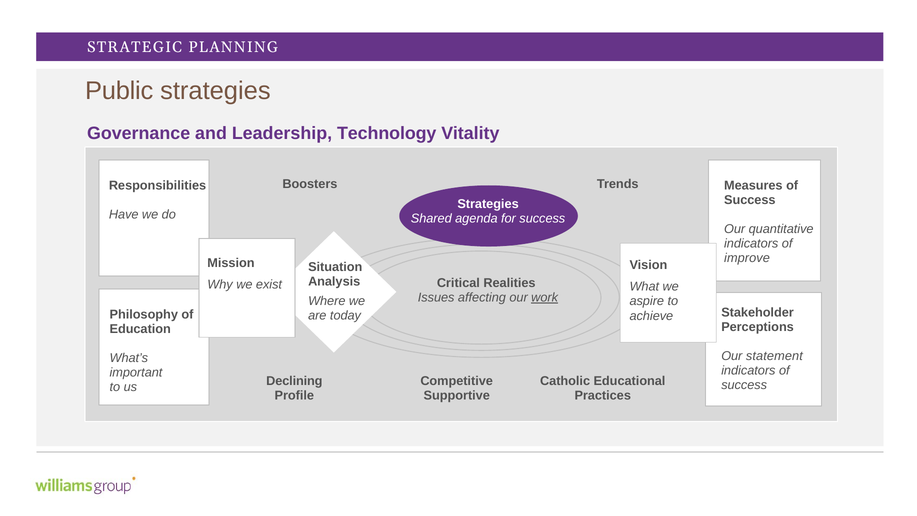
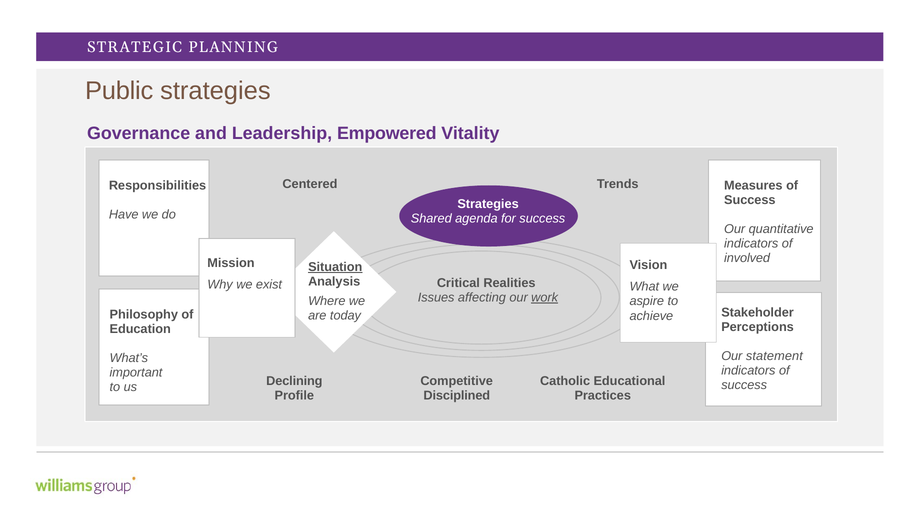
Technology: Technology -> Empowered (387, 133)
Boosters: Boosters -> Centered (310, 184)
improve: improve -> involved (747, 258)
Situation underline: none -> present (335, 267)
Supportive: Supportive -> Disciplined (457, 396)
